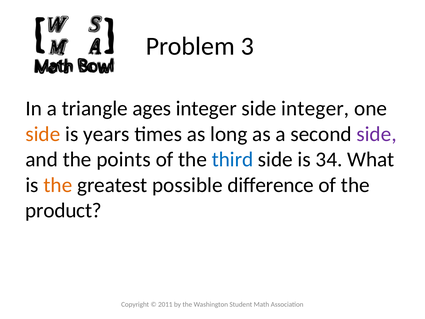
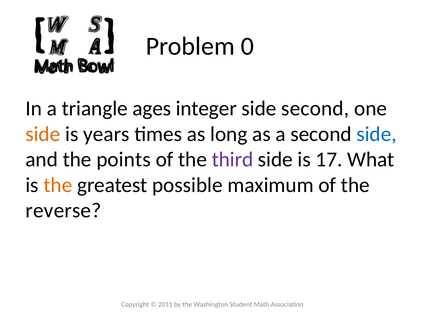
3: 3 -> 0 (247, 46)
side integer: integer -> second (315, 108)
side colour: purple -> blue (377, 134)
third colour: blue -> purple (233, 159)
34: 34 -> 17 (329, 159)
difference: difference -> maximum (271, 185)
product: product -> reverse (63, 210)
